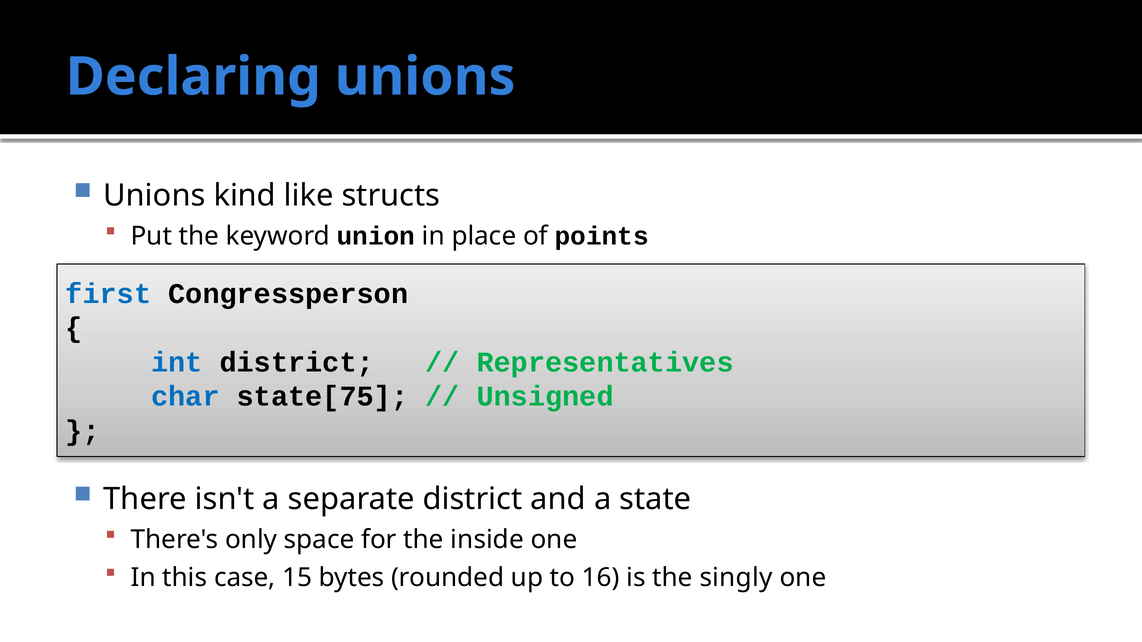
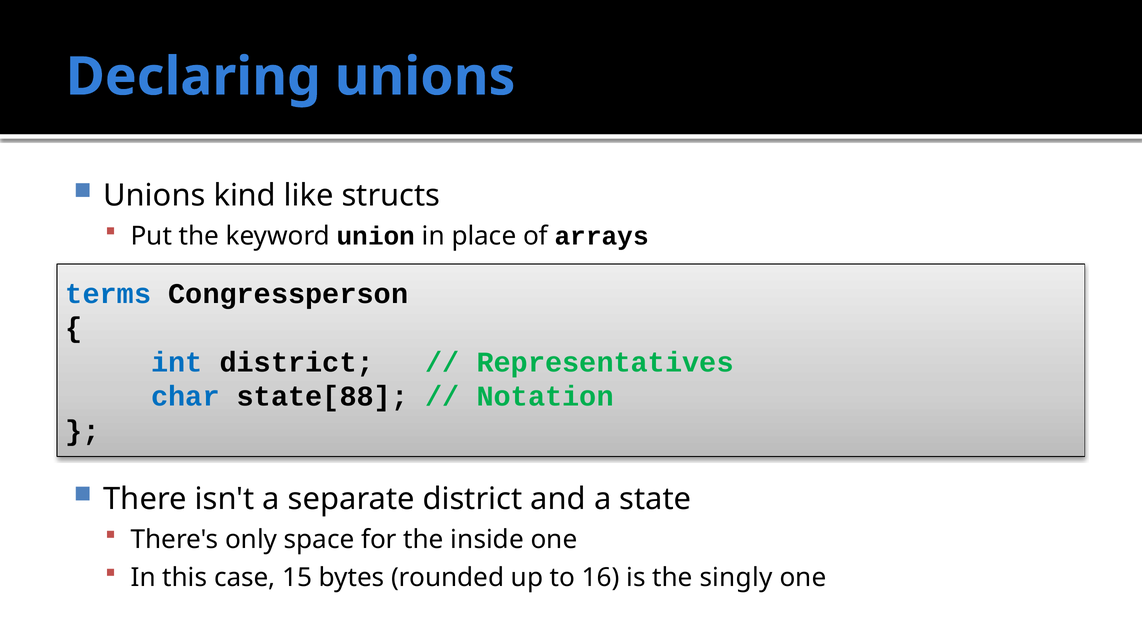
points: points -> arrays (602, 236)
first: first -> terms (108, 294)
state[75: state[75 -> state[88 (322, 397)
Unsigned: Unsigned -> Notation (545, 397)
